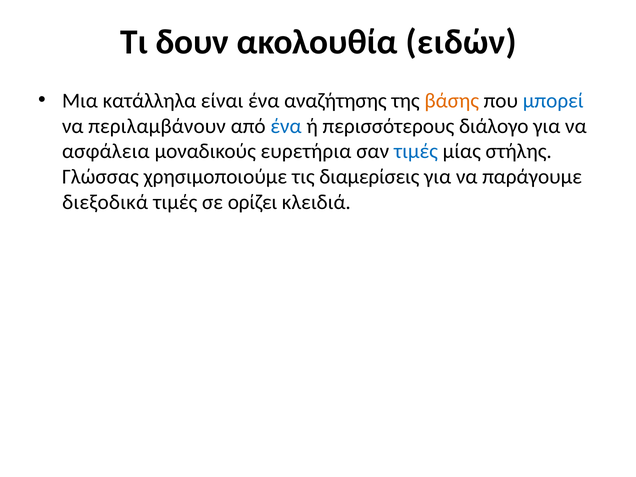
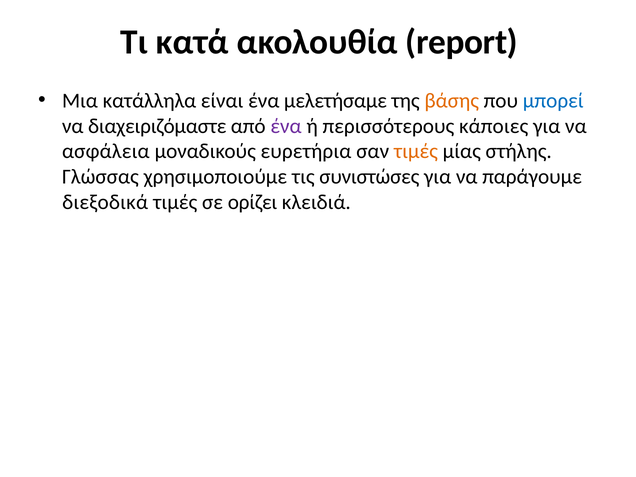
δουν: δουν -> κατά (192, 42)
ειδών: ειδών -> report (462, 42)
αναζήτησης: αναζήτησης -> μελετήσαμε (335, 101)
περιλαμβάνουν: περιλαμβάνουν -> διαχειριζόμαστε (157, 126)
ένα colour: blue -> purple (286, 126)
διάλογο: διάλογο -> κάποιες (494, 126)
τιμές colour: blue -> orange (416, 152)
διαμερίσεις: διαμερίσεις -> συνιστώσες (369, 177)
